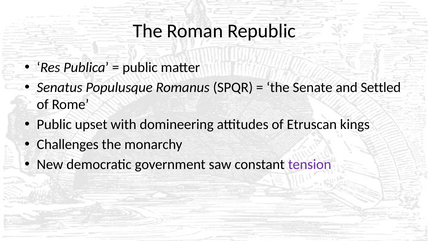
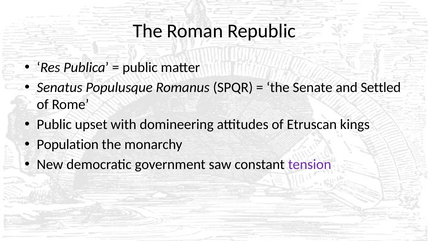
Challenges: Challenges -> Population (68, 145)
